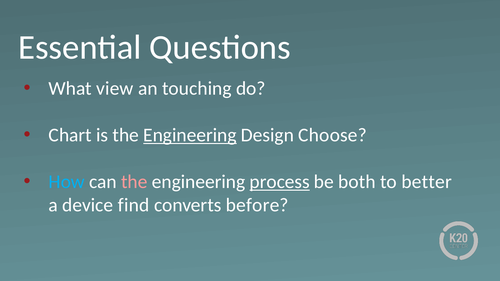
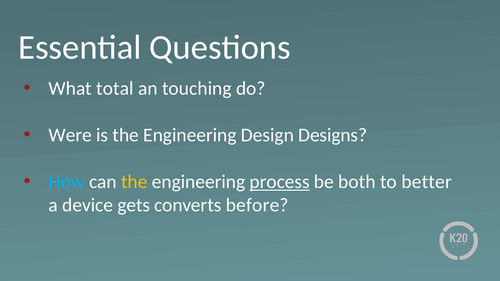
view: view -> total (115, 89)
Chart: Chart -> Were (70, 135)
Engineering underline: present -> none (190, 135)
Choose: Choose -> Designs (333, 135)
the colour: pink -> yellow (134, 182)
find: find -> gets (134, 205)
